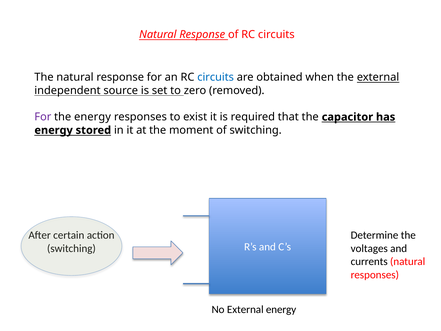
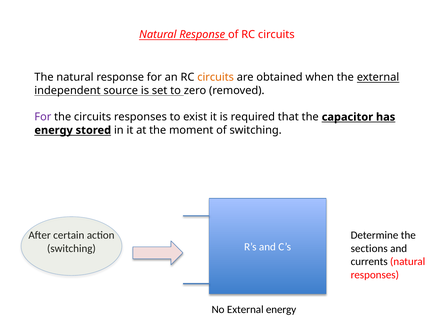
circuits colour: blue -> orange (216, 77)
the energy: energy -> circuits (93, 117)
voltages: voltages -> sections (369, 248)
